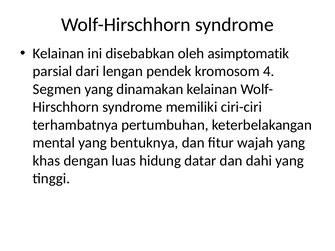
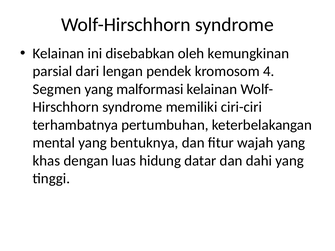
asimptomatik: asimptomatik -> kemungkinan (248, 54)
dinamakan: dinamakan -> malformasi (150, 89)
